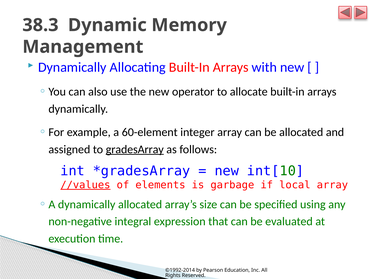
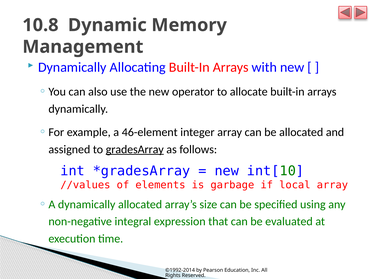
38.3: 38.3 -> 10.8 (40, 25)
60-element: 60-element -> 46-element (150, 133)
//values underline: present -> none (85, 185)
